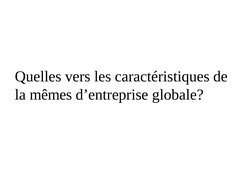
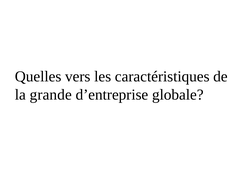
mêmes: mêmes -> grande (51, 95)
